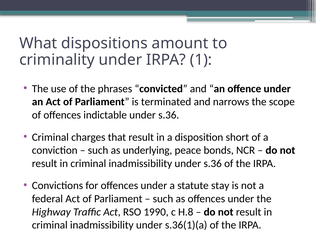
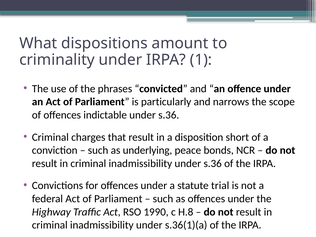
terminated: terminated -> particularly (166, 102)
stay: stay -> trial (220, 186)
